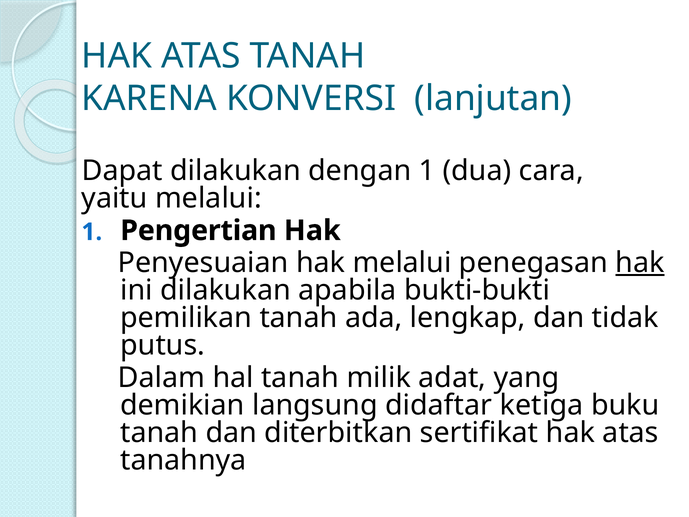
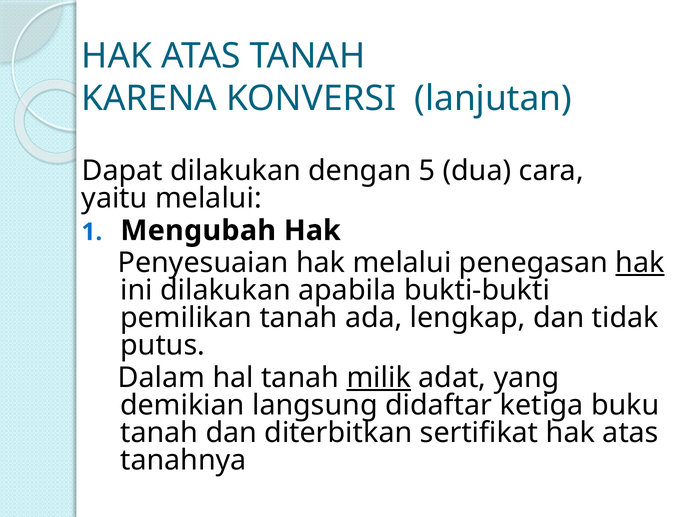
dengan 1: 1 -> 5 (427, 171)
Pengertian: Pengertian -> Mengubah (198, 230)
milik underline: none -> present (379, 377)
